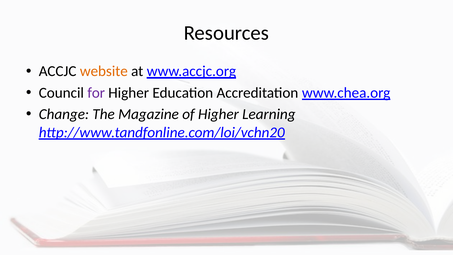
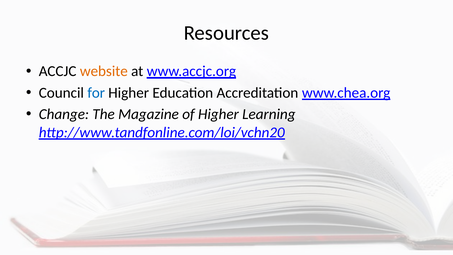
for colour: purple -> blue (96, 93)
